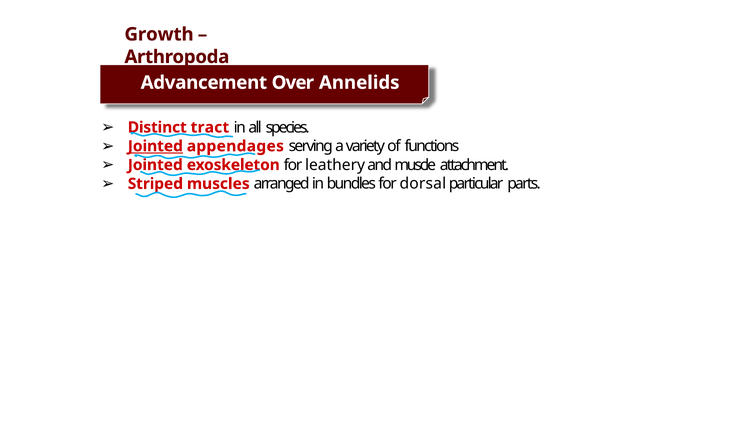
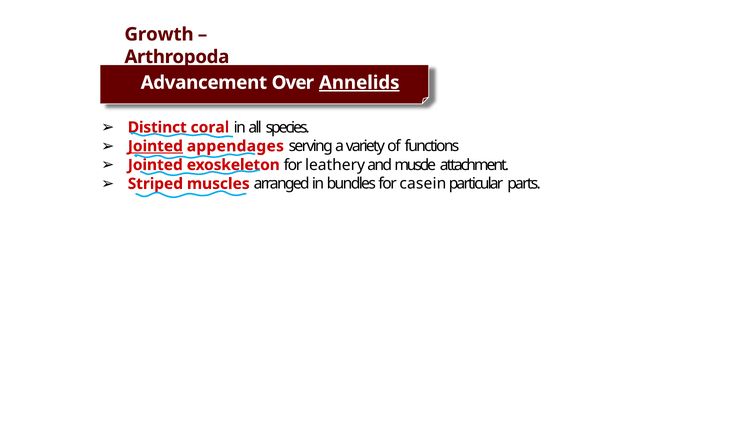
Annelids underline: none -> present (359, 83)
tract: tract -> coral (210, 127)
dorsal: dorsal -> casein (423, 184)
